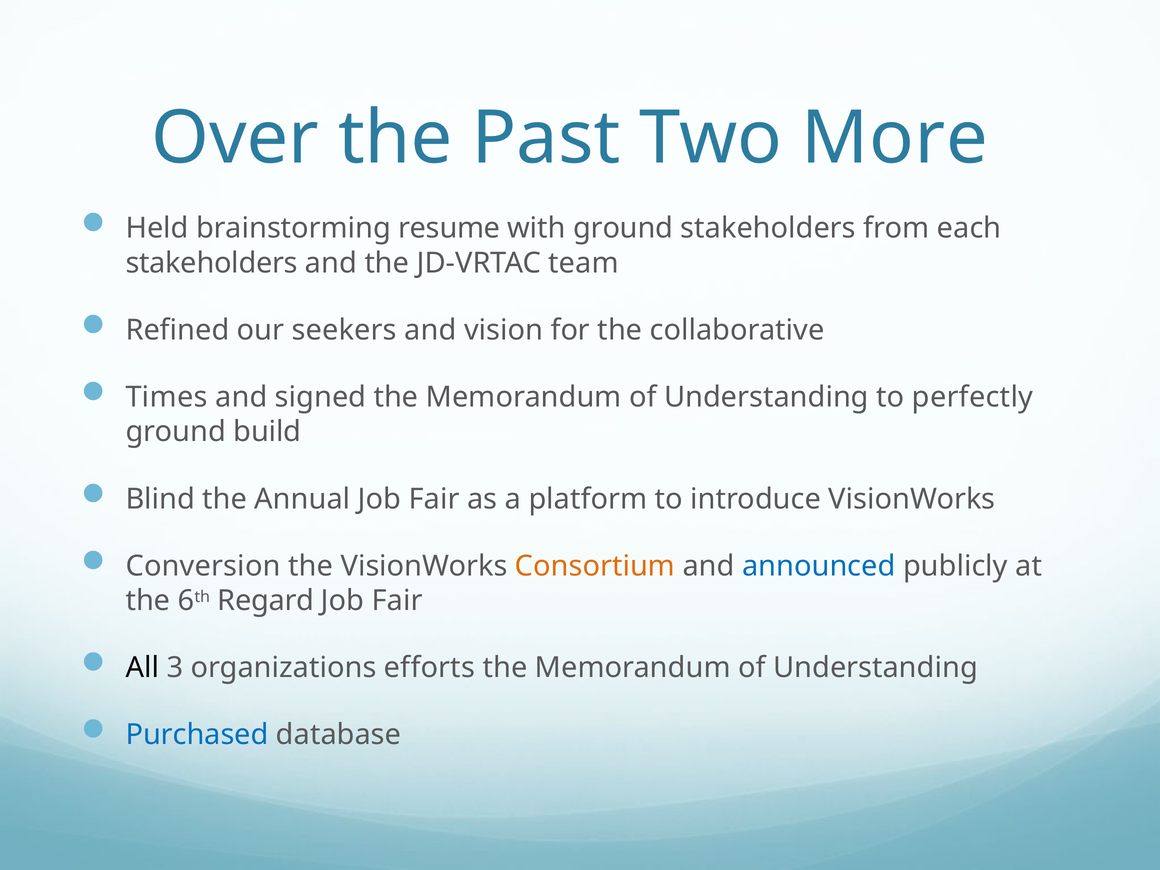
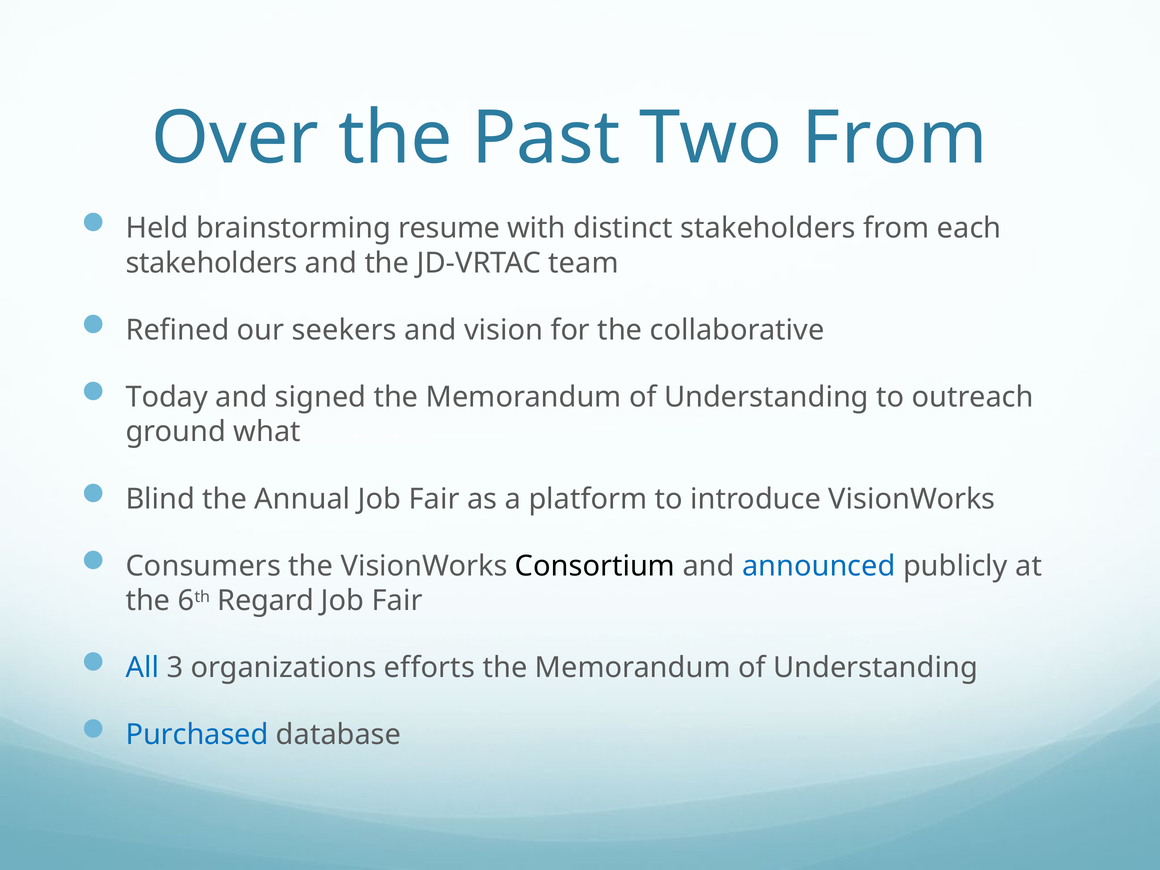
Two More: More -> From (895, 138)
with ground: ground -> distinct (623, 228)
Times: Times -> Today (167, 397)
perfectly: perfectly -> outreach (973, 397)
build: build -> what (267, 432)
Conversion: Conversion -> Consumers (203, 566)
Consortium colour: orange -> black (595, 566)
All colour: black -> blue (142, 668)
